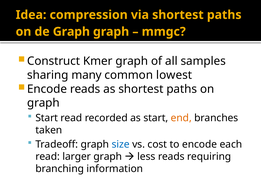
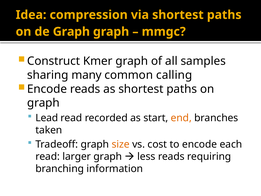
lowest: lowest -> calling (174, 75)
Start: Start -> Lead (47, 118)
size colour: blue -> orange (121, 144)
